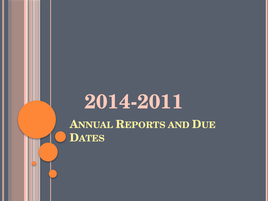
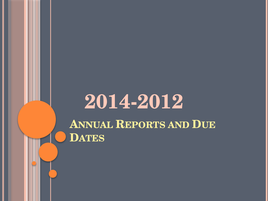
2014-2011: 2014-2011 -> 2014-2012 (134, 102)
